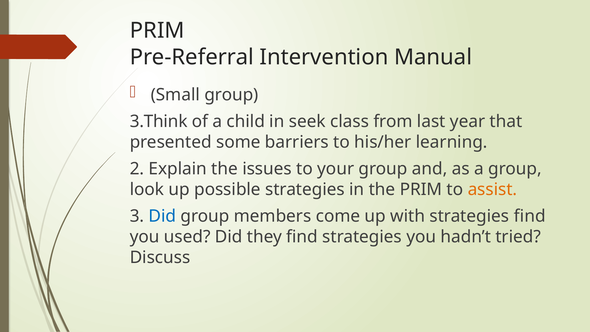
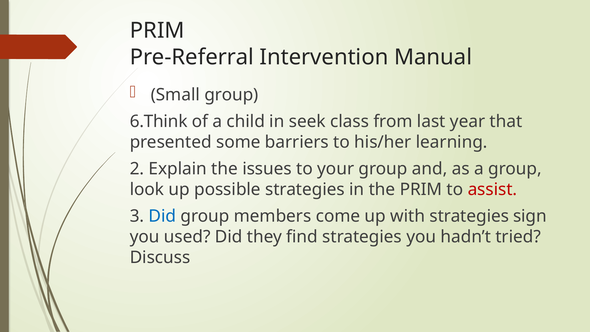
3.Think: 3.Think -> 6.Think (159, 121)
assist colour: orange -> red (492, 189)
strategies find: find -> sign (530, 216)
